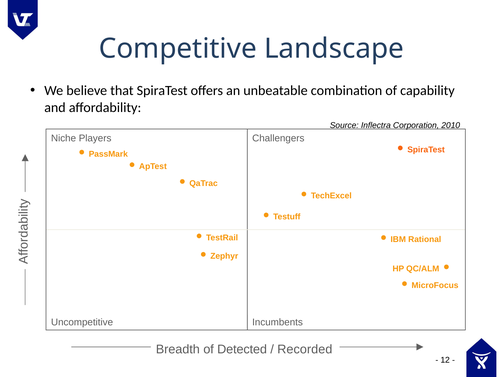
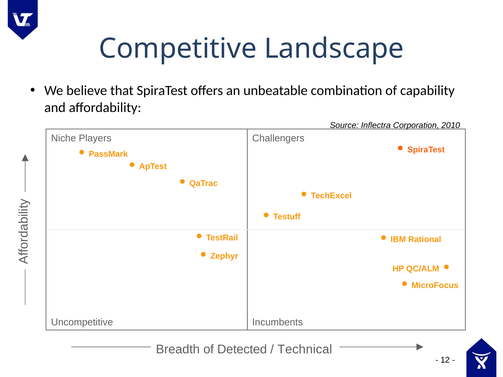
Recorded: Recorded -> Technical (305, 350)
